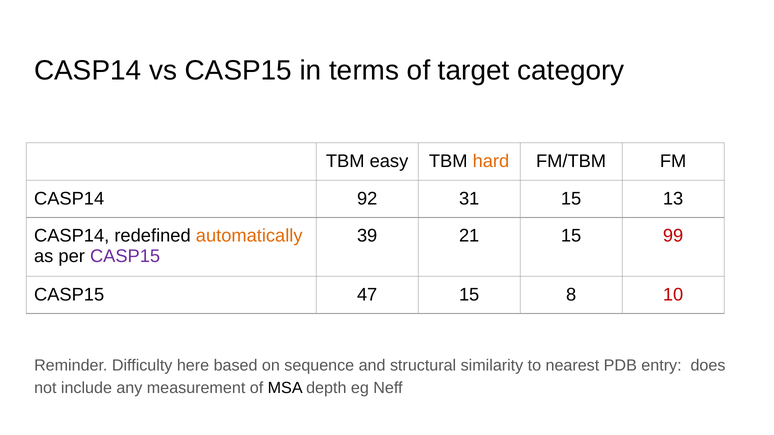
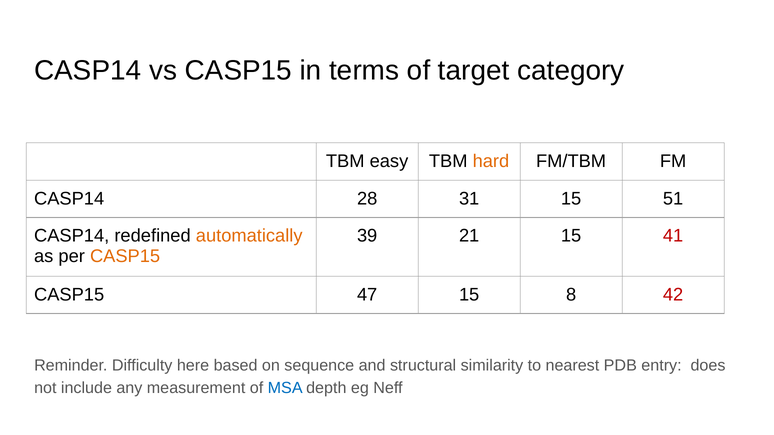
92: 92 -> 28 (367, 199)
13: 13 -> 51 (673, 199)
99: 99 -> 41 (673, 236)
CASP15 colour: purple -> orange (125, 257)
10: 10 -> 42 (673, 295)
MSA colour: black -> blue (285, 388)
